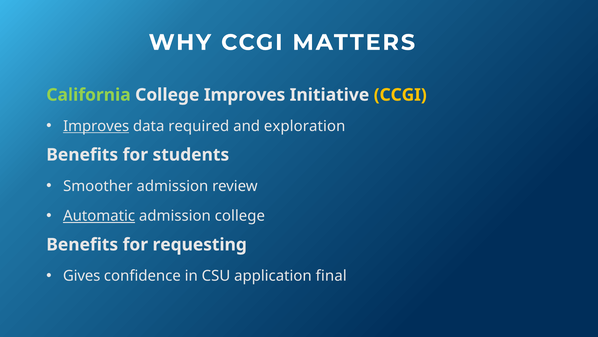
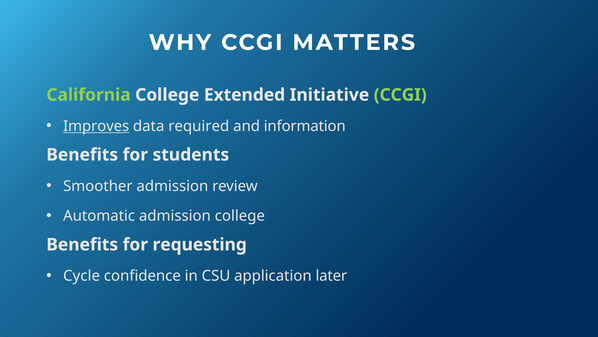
College Improves: Improves -> Extended (245, 95)
CCGI colour: yellow -> light green (400, 95)
exploration: exploration -> information (305, 126)
Automatic underline: present -> none (99, 216)
Gives: Gives -> Cycle (82, 275)
application final: final -> later (331, 275)
